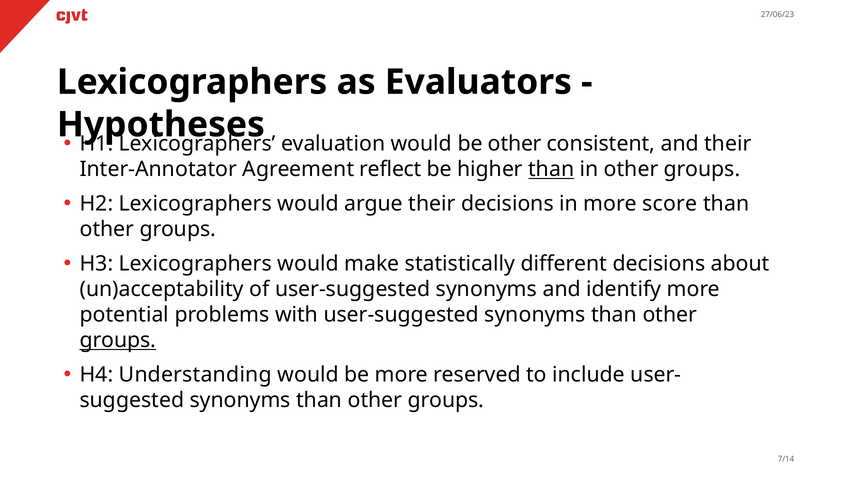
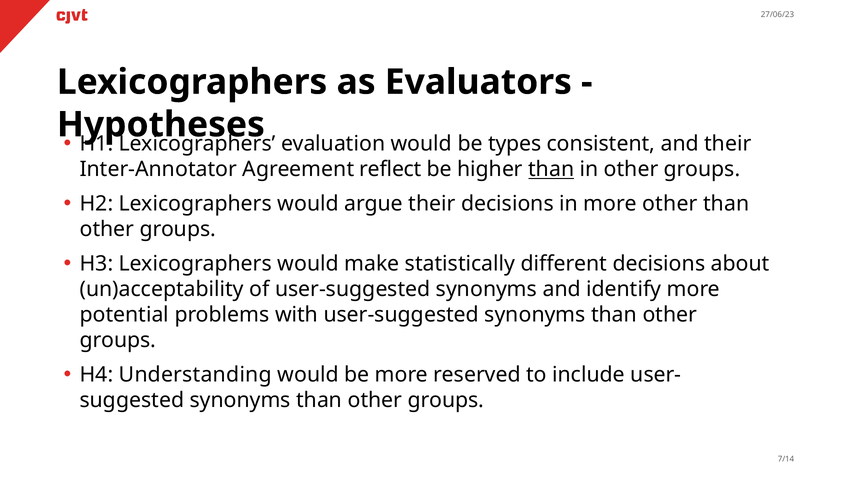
be other: other -> types (515, 144)
more score: score -> other (670, 204)
groups underline: present -> none (118, 340)
